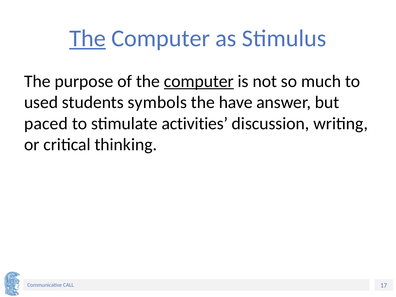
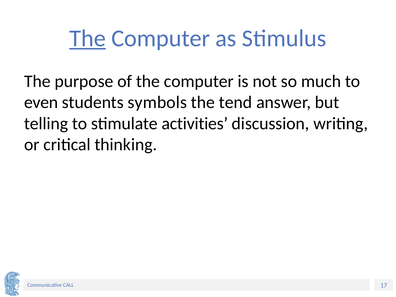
computer underline: present -> none (199, 81)
used: used -> even (41, 102)
have: have -> tend (236, 102)
paced: paced -> telling (46, 123)
